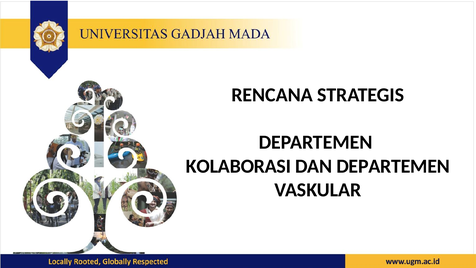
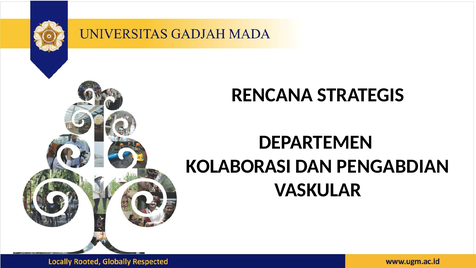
DAN DEPARTEMEN: DEPARTEMEN -> PENGABDIAN (393, 166)
